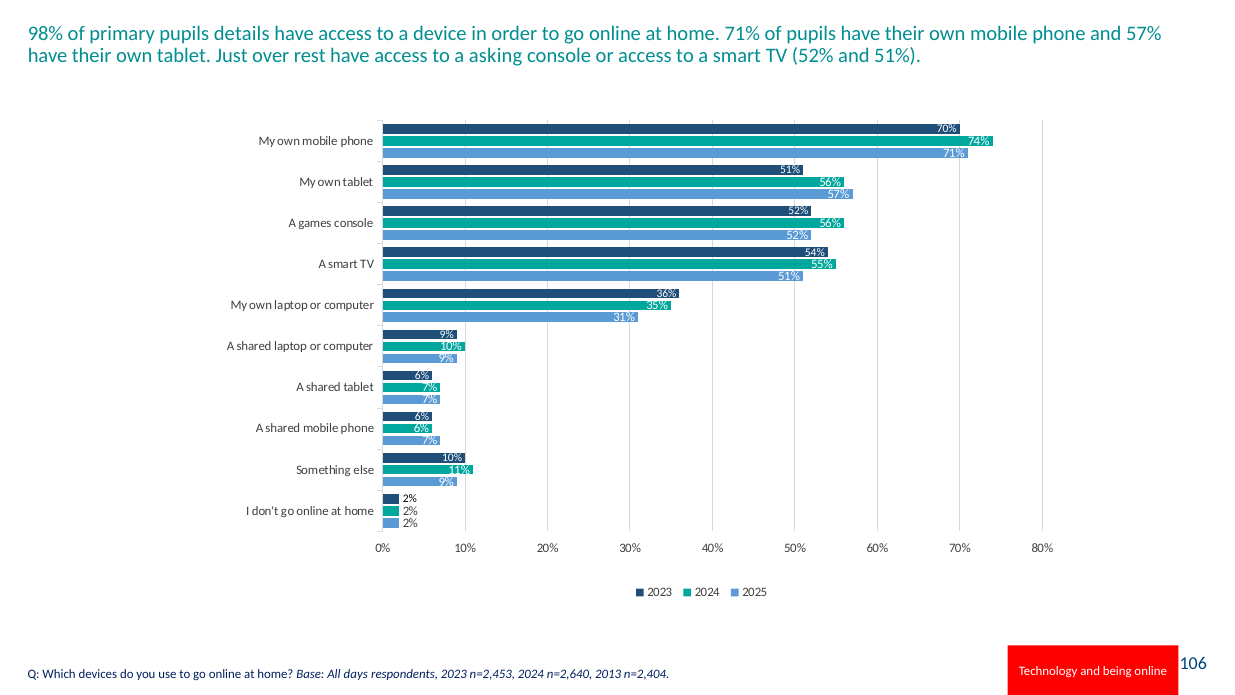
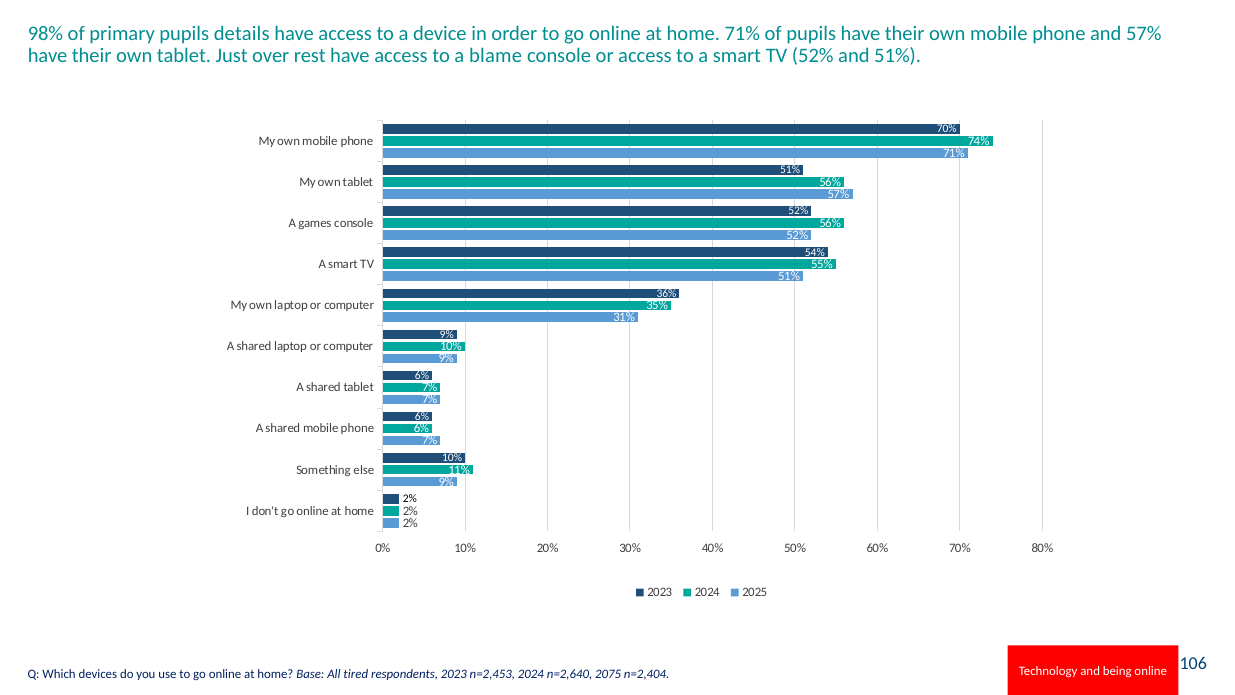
asking: asking -> blame (496, 56)
days: days -> tired (356, 674)
2013: 2013 -> 2075 (608, 674)
